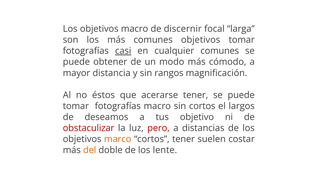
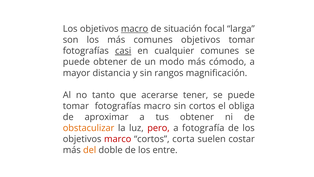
macro underline: none -> present (135, 29)
discernir: discernir -> situación (183, 29)
éstos: éstos -> tanto (104, 95)
largos: largos -> obliga (242, 106)
deseamos: deseamos -> aproximar (107, 117)
tus objetivo: objetivo -> obtener (197, 117)
obstaculizar colour: red -> orange (89, 128)
distancias: distancias -> fotografía (203, 128)
marco colour: orange -> red (118, 139)
cortos tener: tener -> corta (183, 139)
lente: lente -> entre (165, 150)
